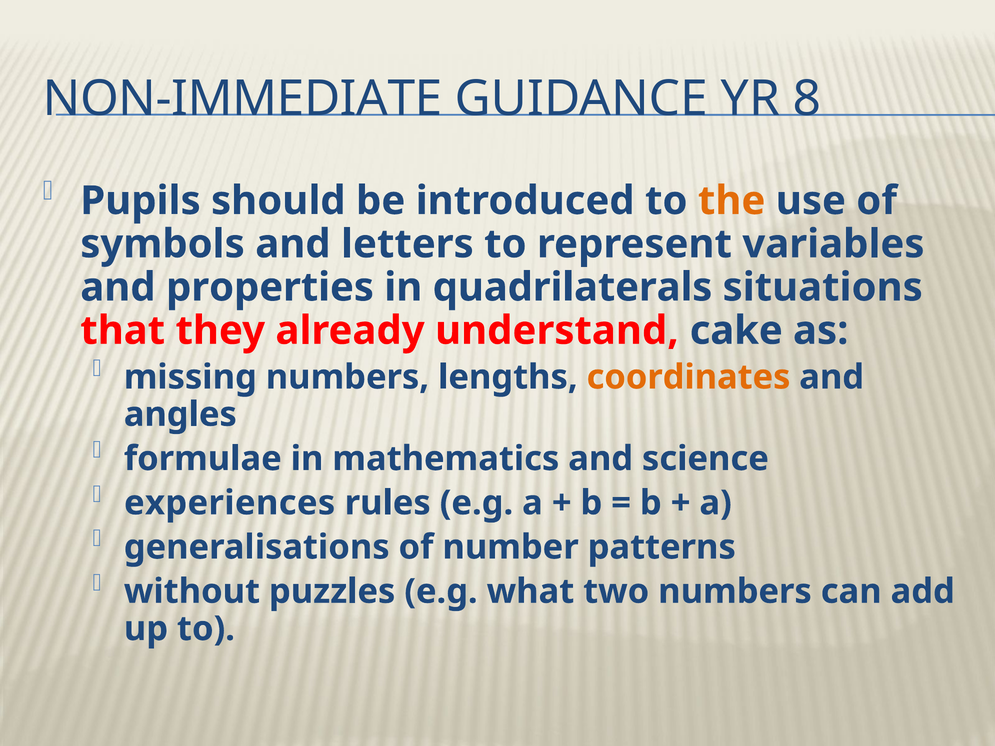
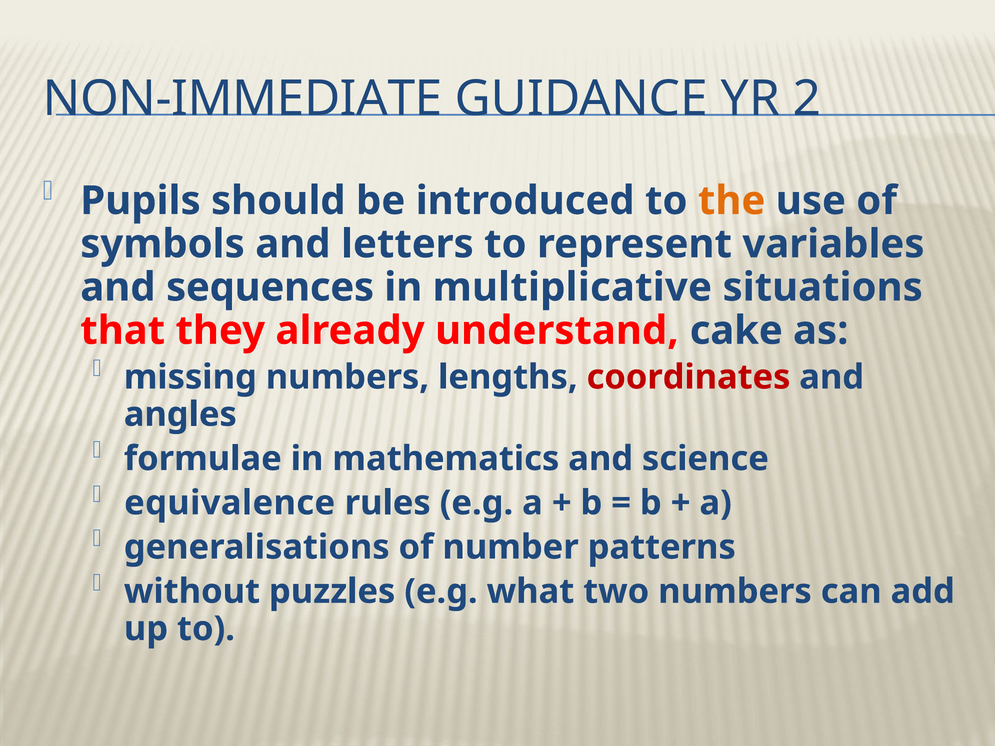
8: 8 -> 2 (807, 99)
properties: properties -> sequences (270, 287)
quadrilaterals: quadrilaterals -> multiplicative (572, 287)
coordinates colour: orange -> red (688, 377)
experiences: experiences -> equivalence (230, 503)
